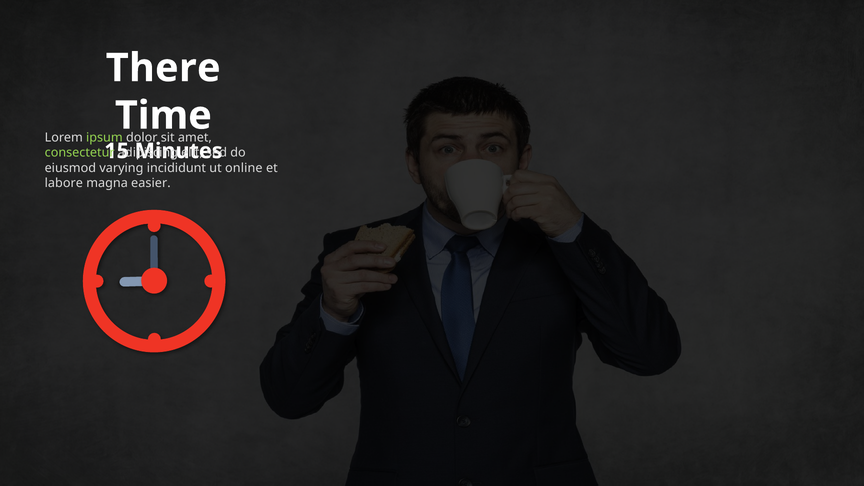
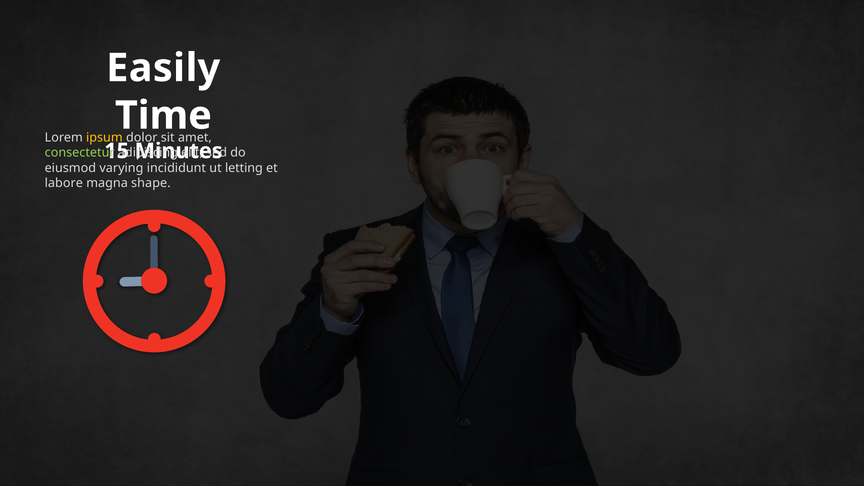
There: There -> Easily (163, 68)
ipsum colour: light green -> yellow (104, 138)
online: online -> letting (244, 168)
easier: easier -> shape (151, 183)
